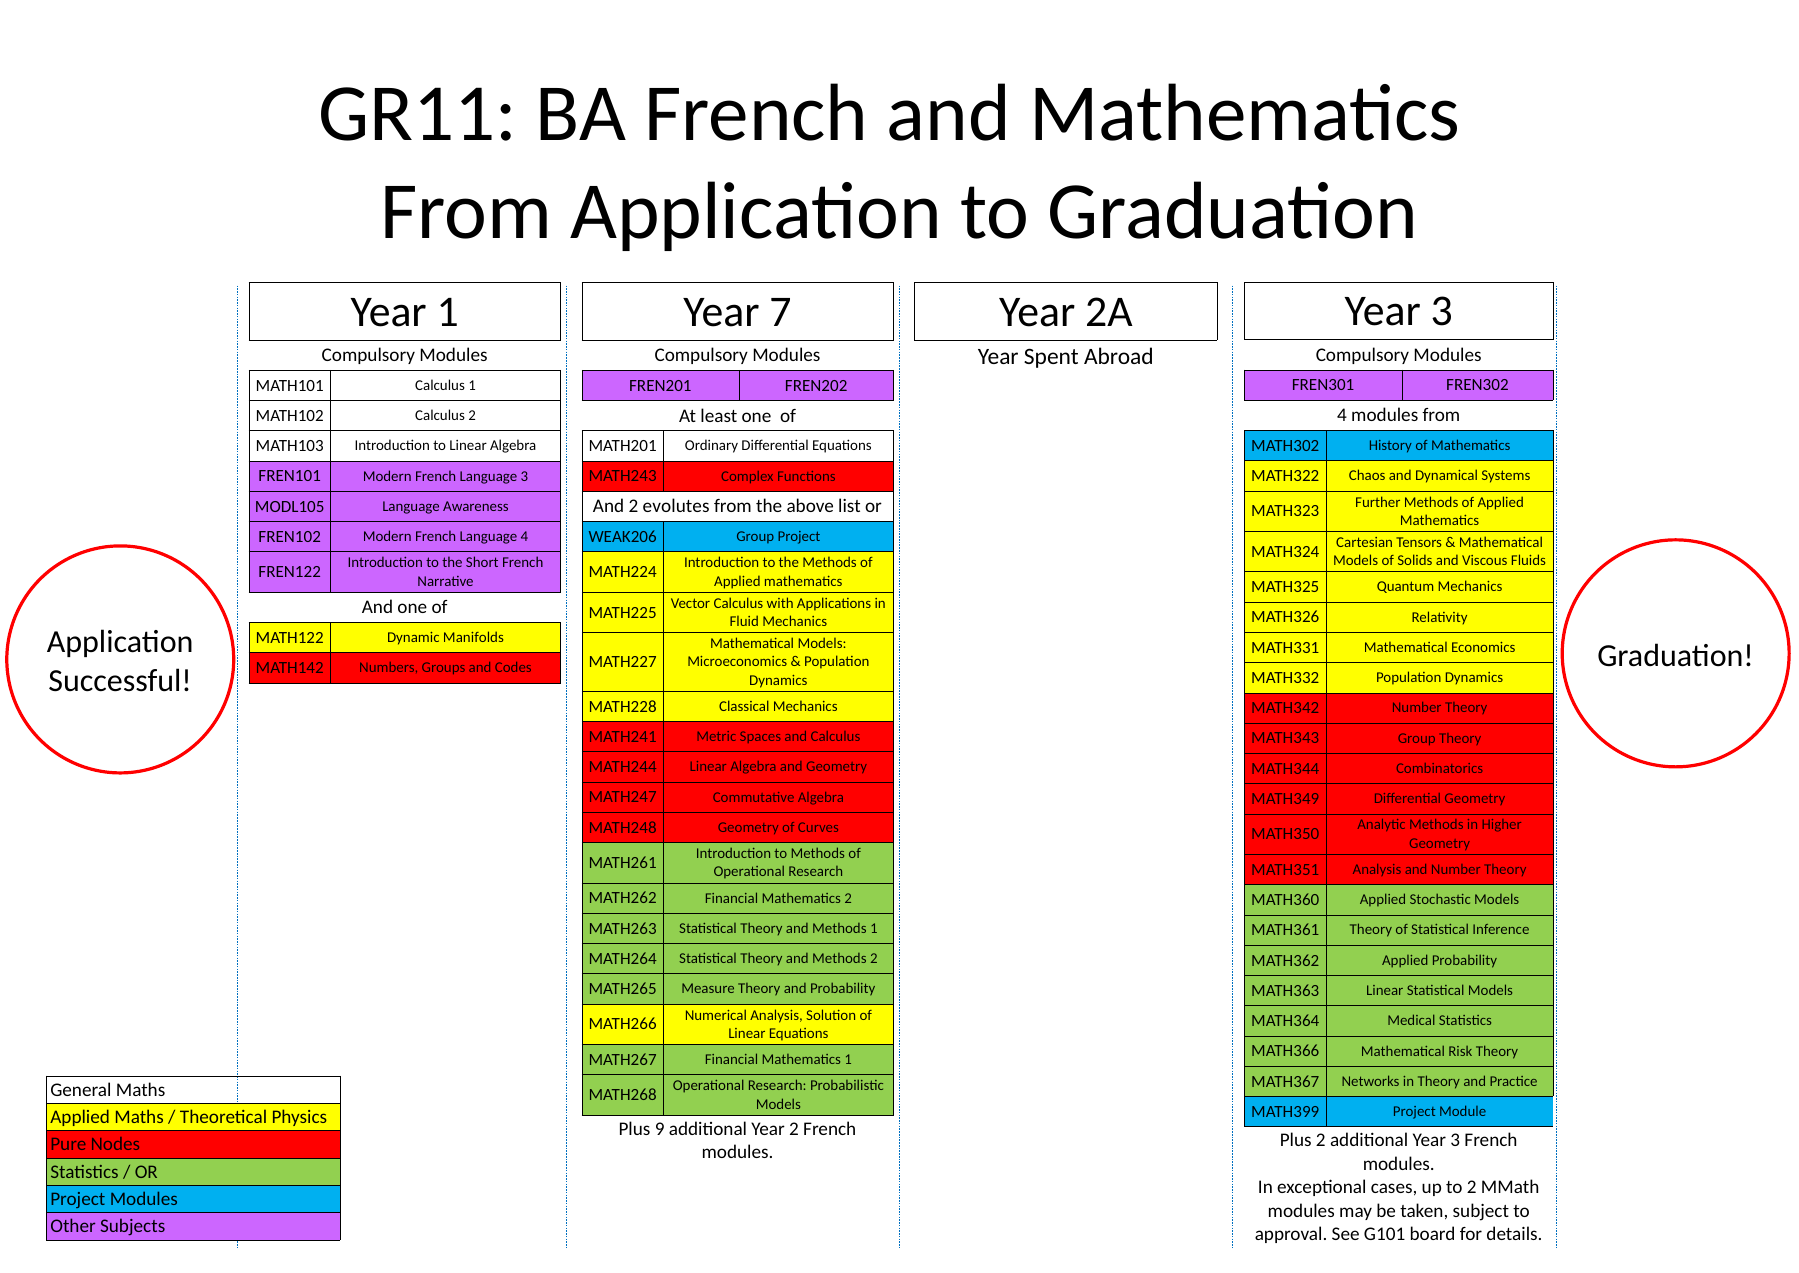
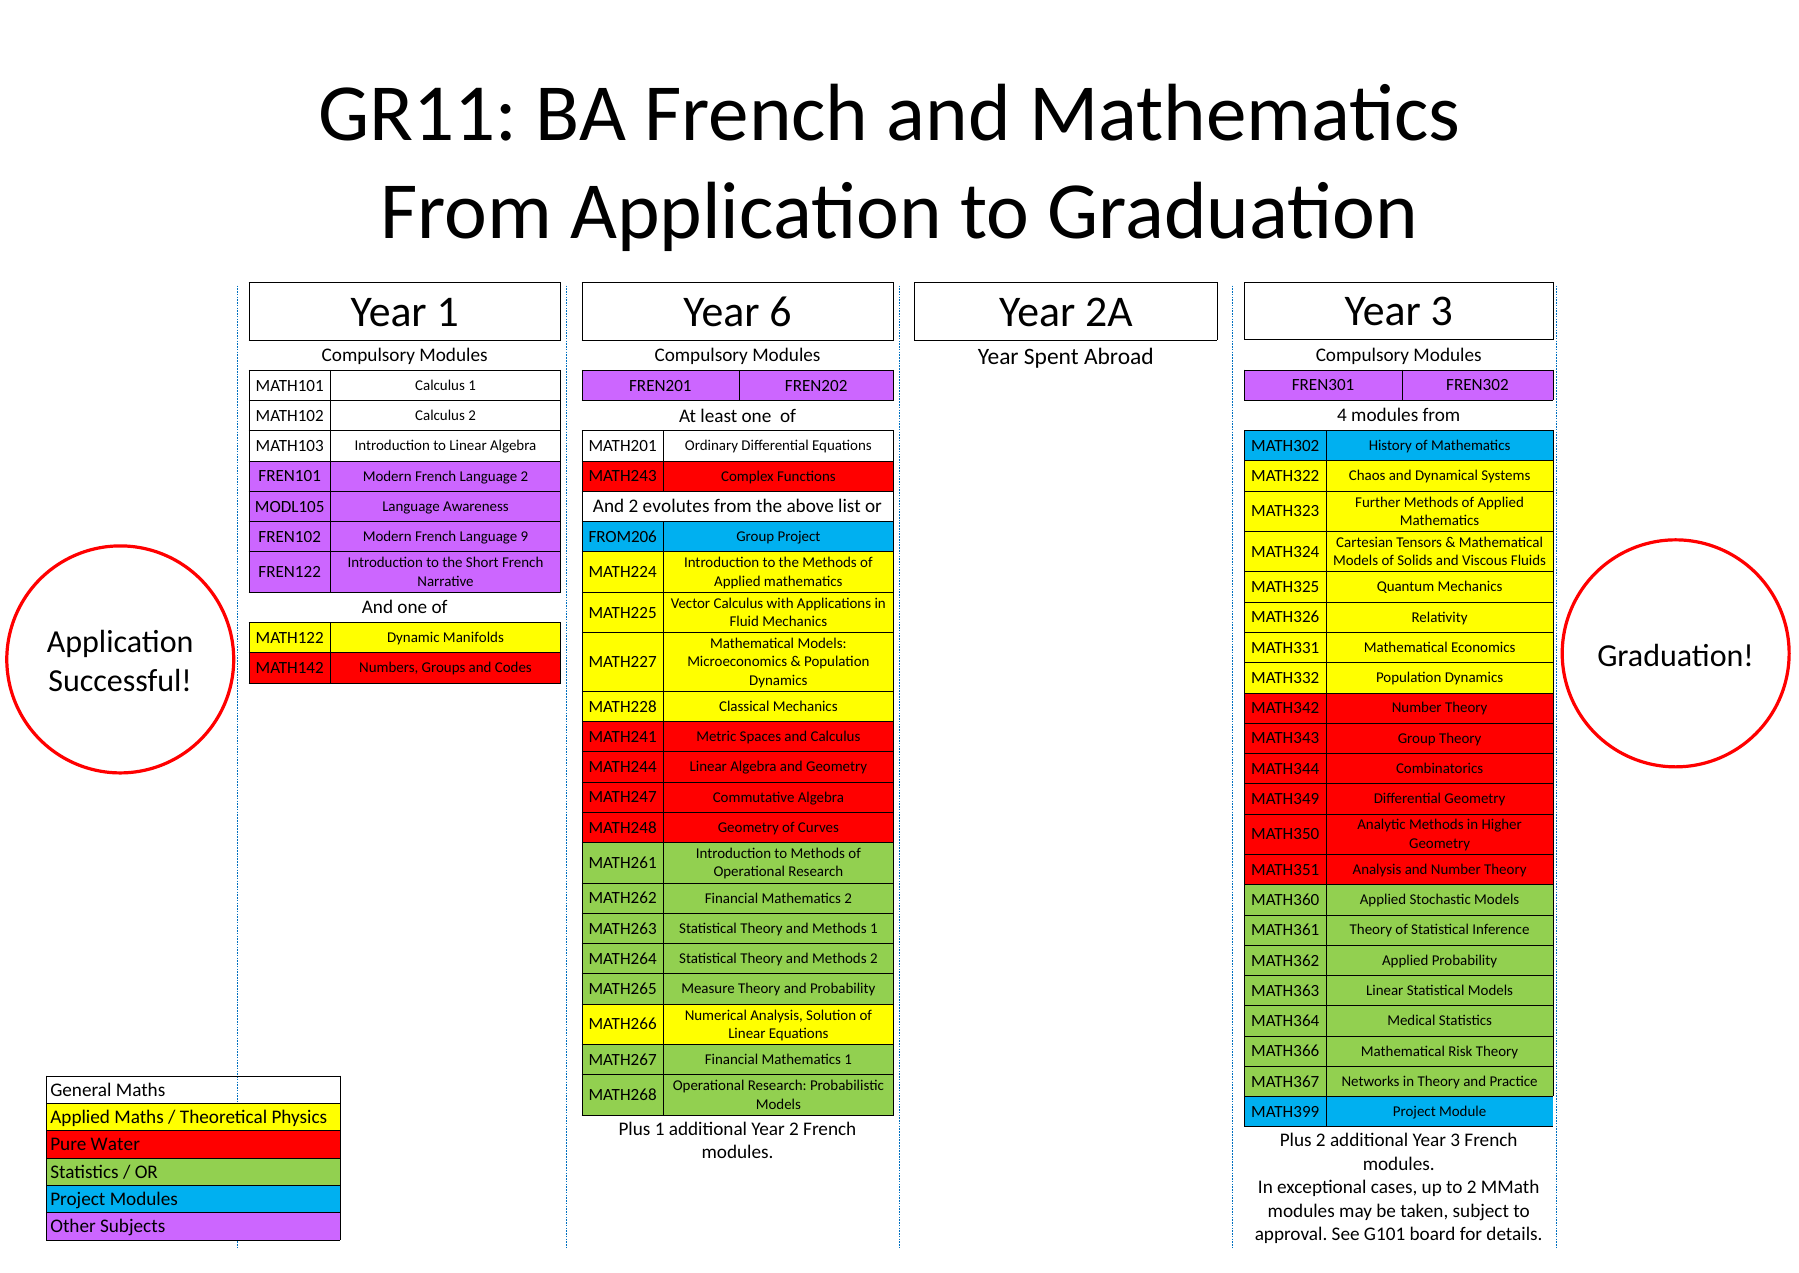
7: 7 -> 6 (781, 312)
Language 3: 3 -> 2 (524, 476)
Language 4: 4 -> 9 (524, 536)
WEAK206: WEAK206 -> FROM206 (623, 537)
Plus 9: 9 -> 1 (660, 1128)
Nodes: Nodes -> Water (115, 1144)
